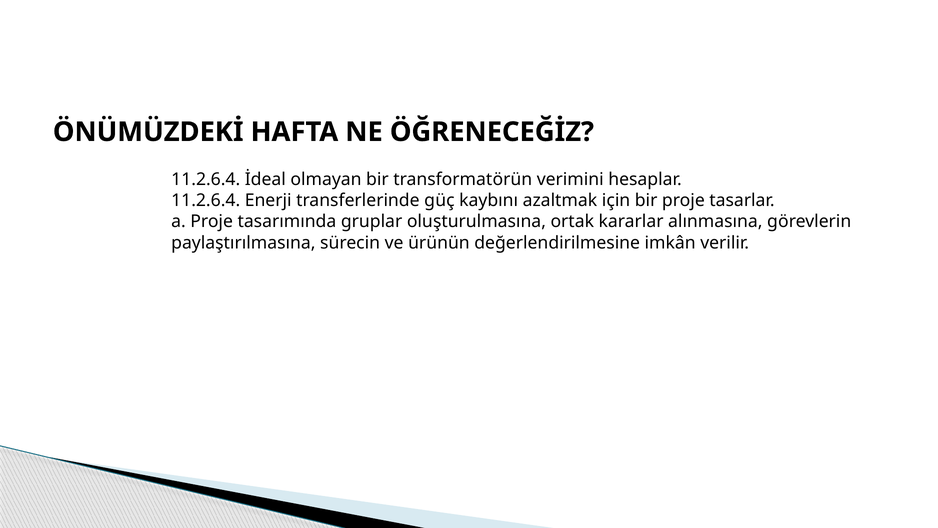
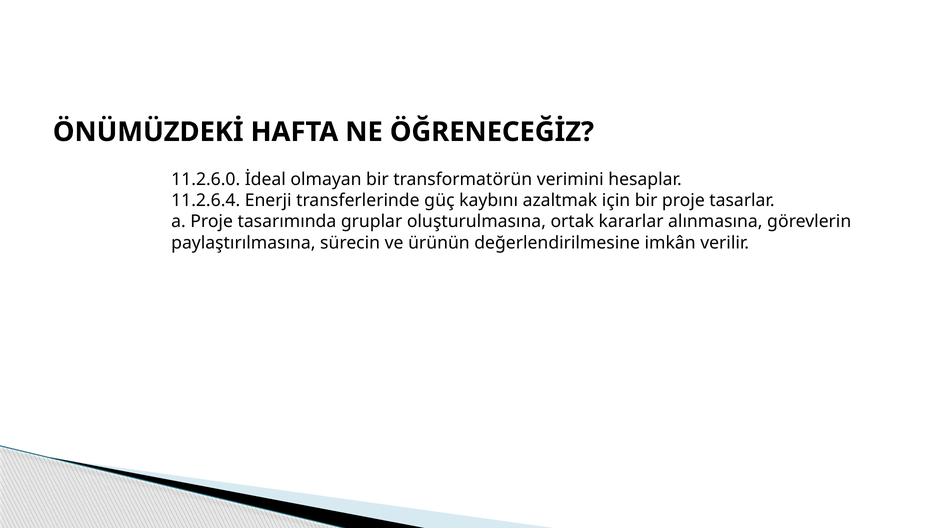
11.2.6.4: 11.2.6.4 -> 11.2.6.0 (206, 179)
